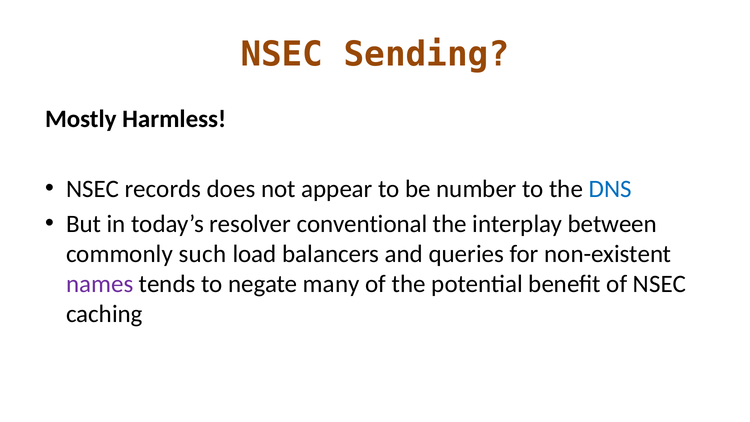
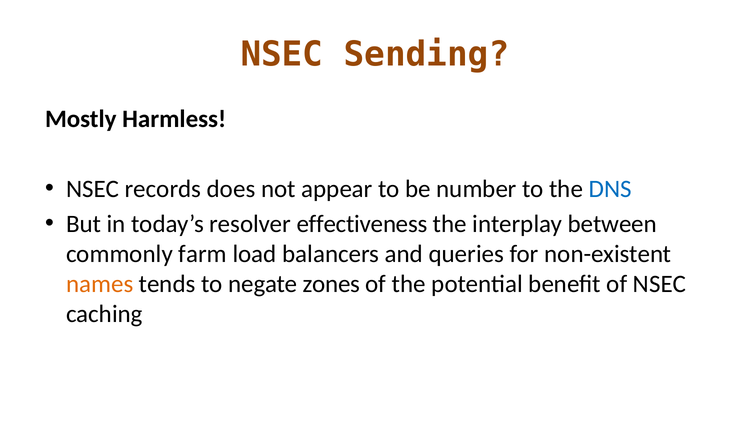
conventional: conventional -> effectiveness (362, 224)
such: such -> farm (203, 254)
names colour: purple -> orange (100, 284)
many: many -> zones (331, 284)
